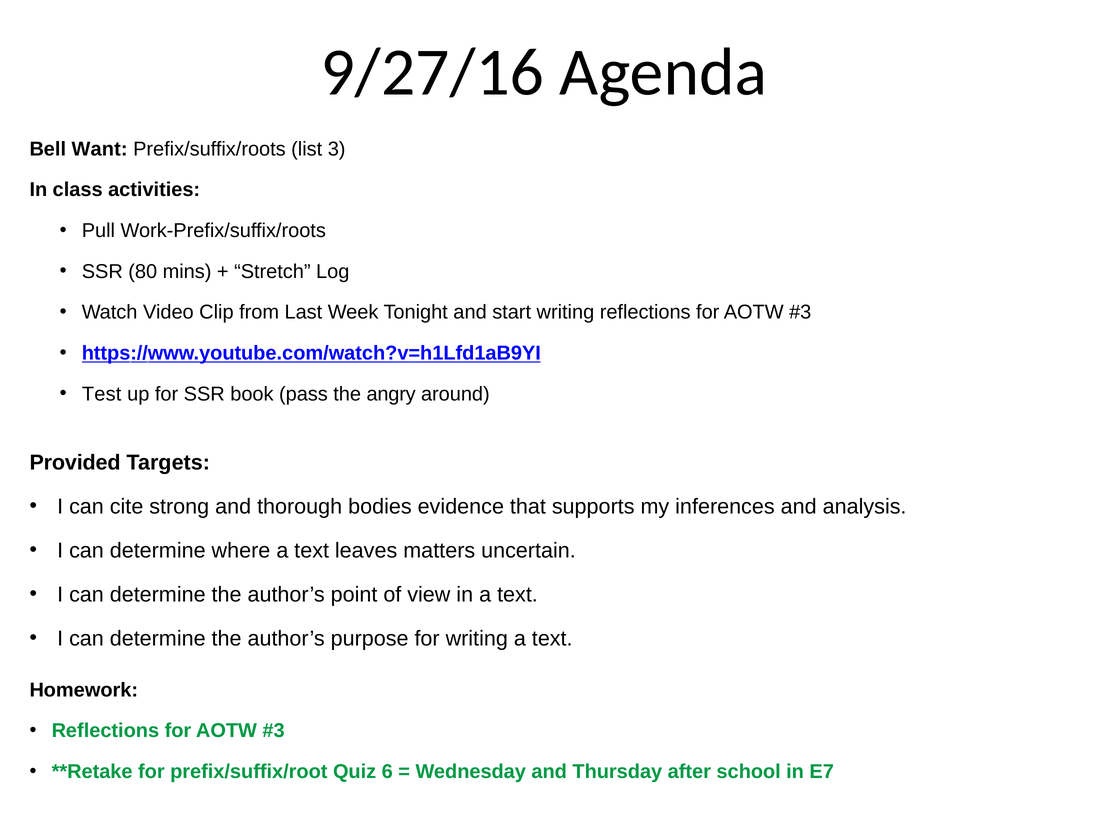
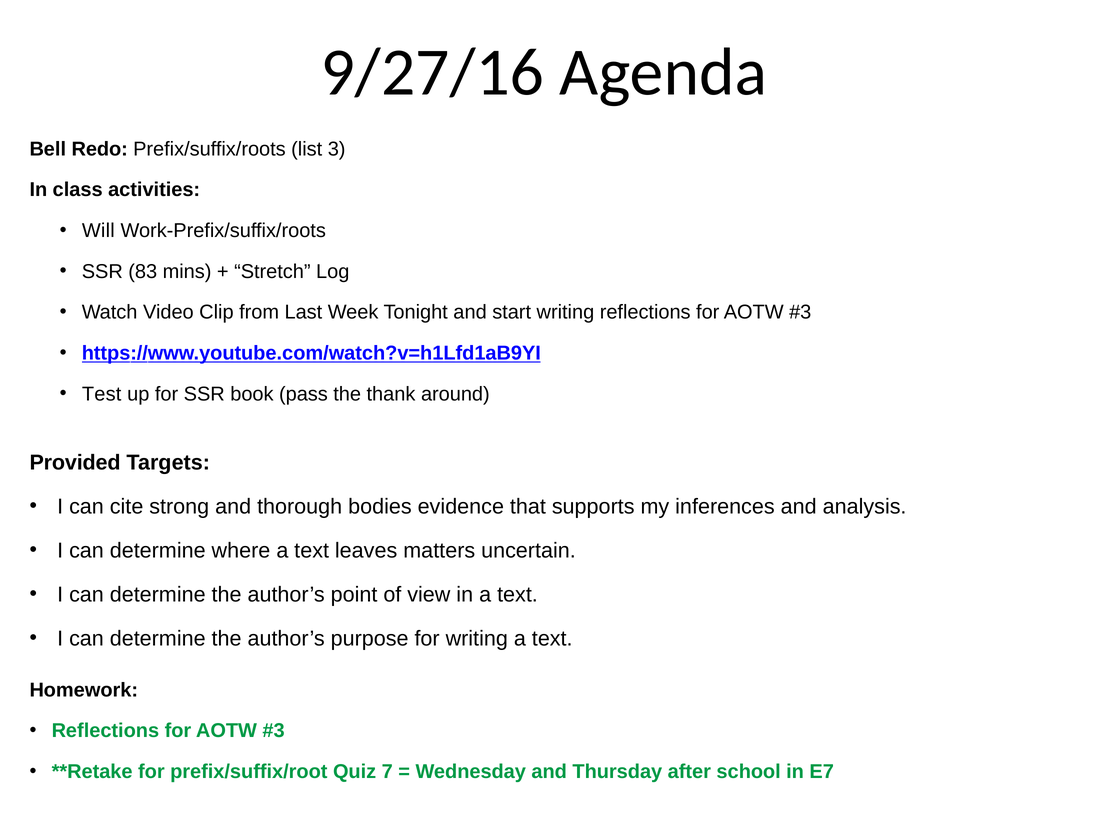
Want: Want -> Redo (100, 149)
Pull: Pull -> Will (98, 230)
80: 80 -> 83 (143, 271)
angry: angry -> thank (391, 394)
6: 6 -> 7 (387, 771)
